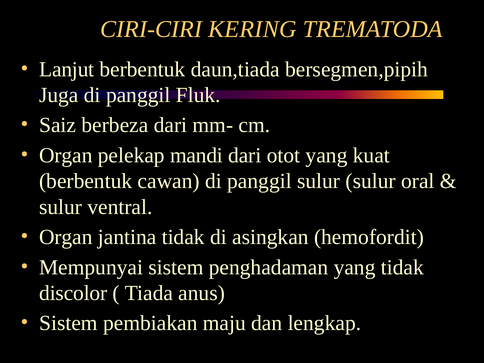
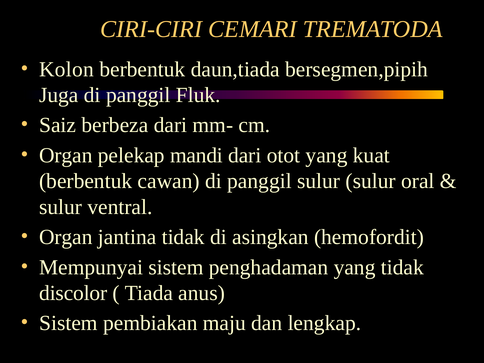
KERING: KERING -> CEMARI (252, 29)
Lanjut: Lanjut -> Kolon (66, 69)
